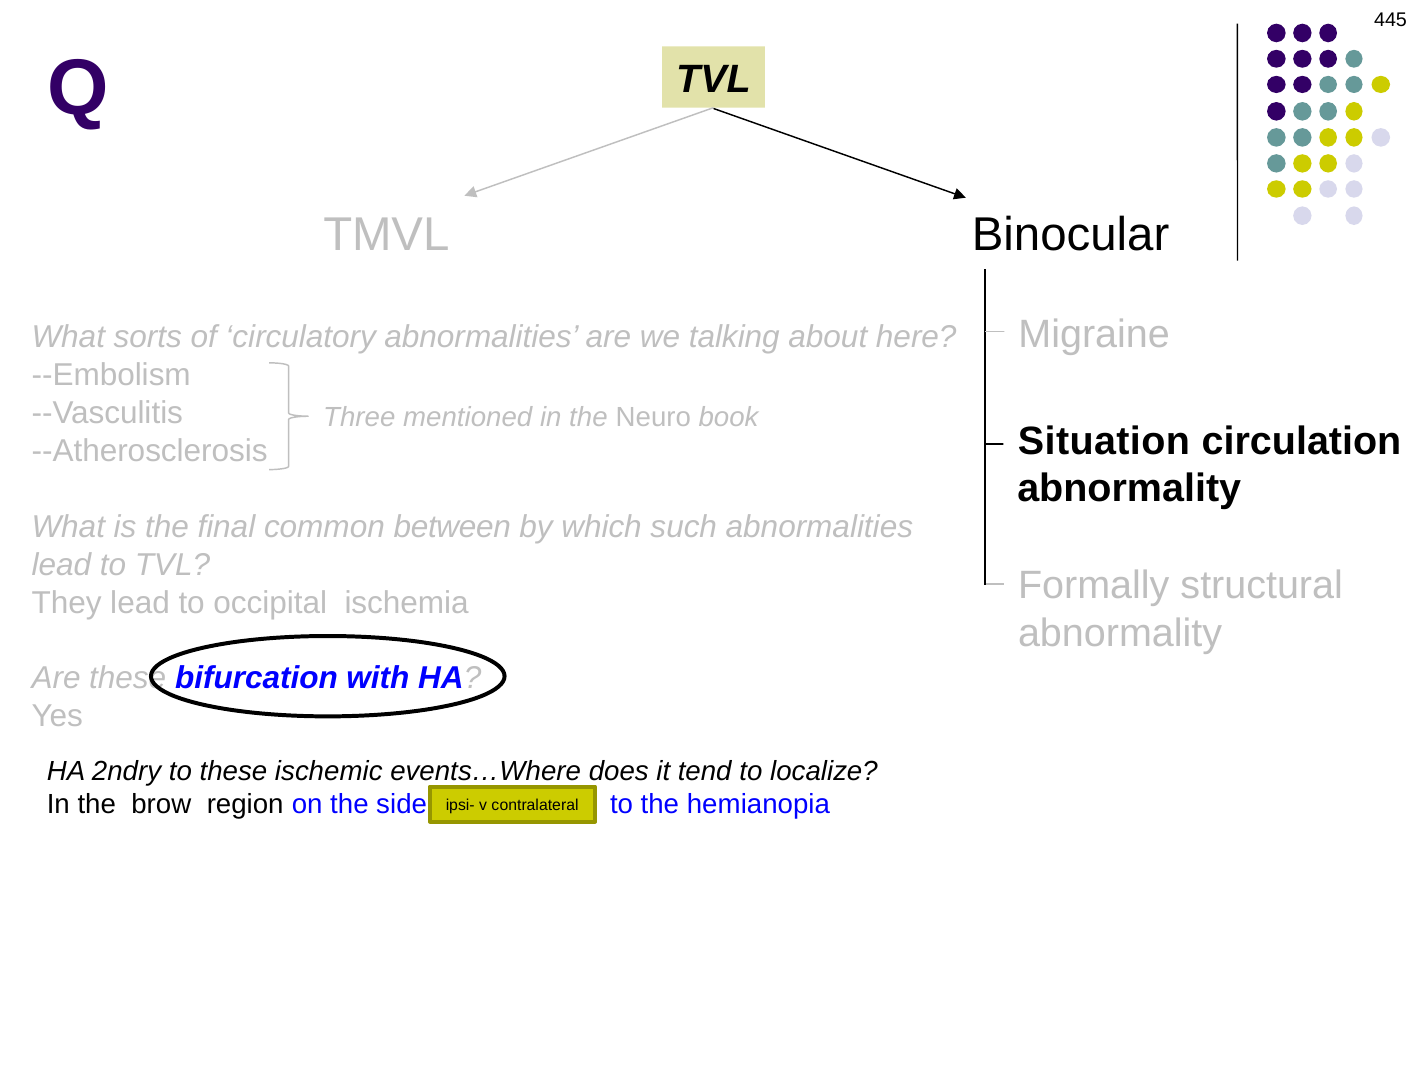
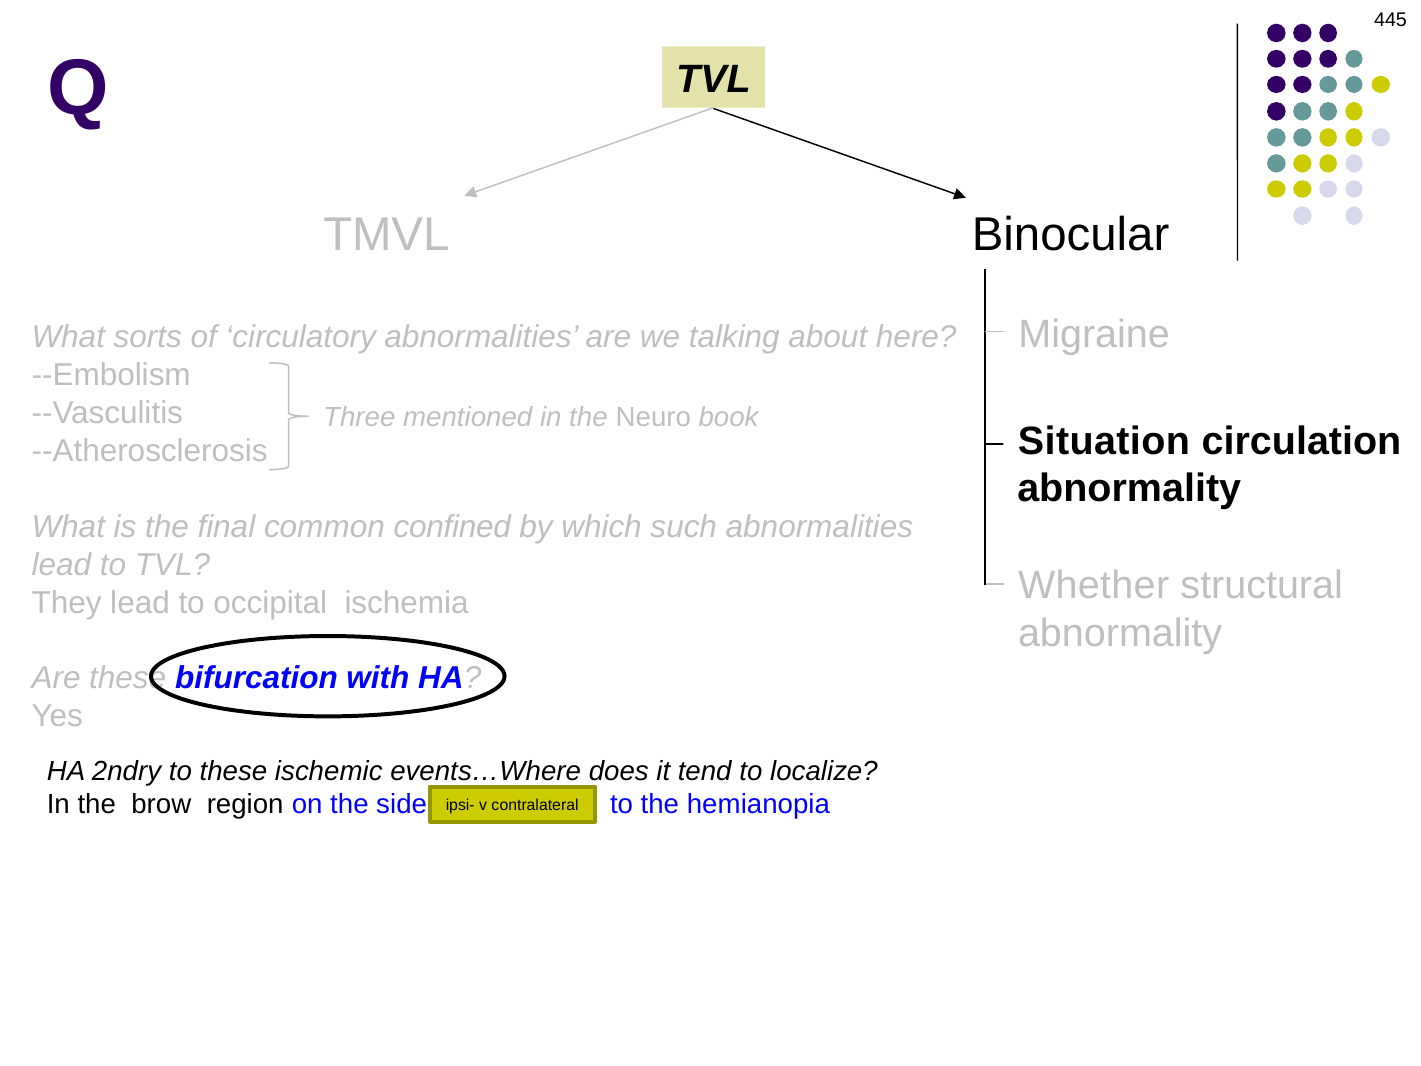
between: between -> confined (452, 527)
Formally: Formally -> Whether (1094, 586)
